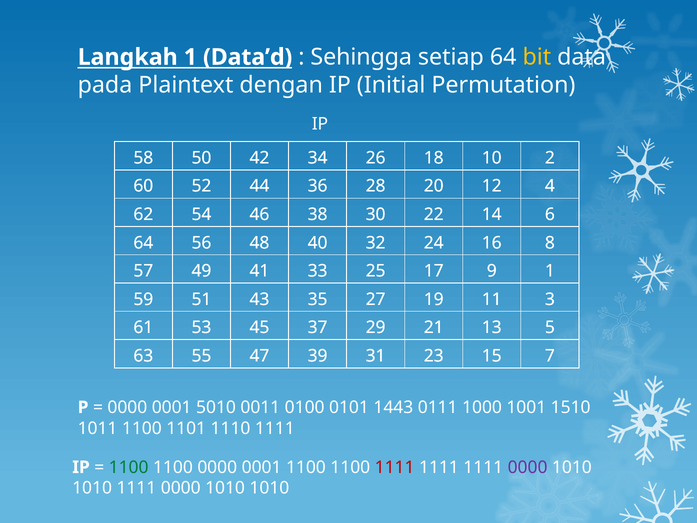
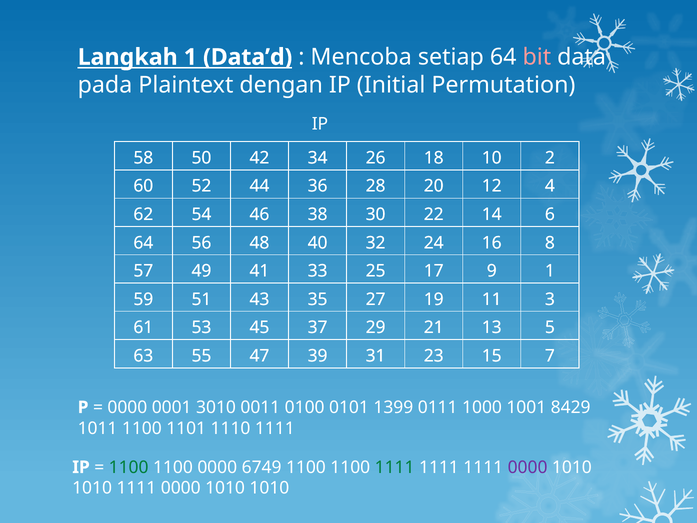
Sehingga: Sehingga -> Mencoba (361, 57)
bit colour: yellow -> pink (537, 57)
5010: 5010 -> 3010 (216, 407)
1443: 1443 -> 1399 (393, 407)
1510: 1510 -> 8429 (571, 407)
1100 0000 0001: 0001 -> 6749 (262, 467)
1111 colour: red -> green (395, 467)
